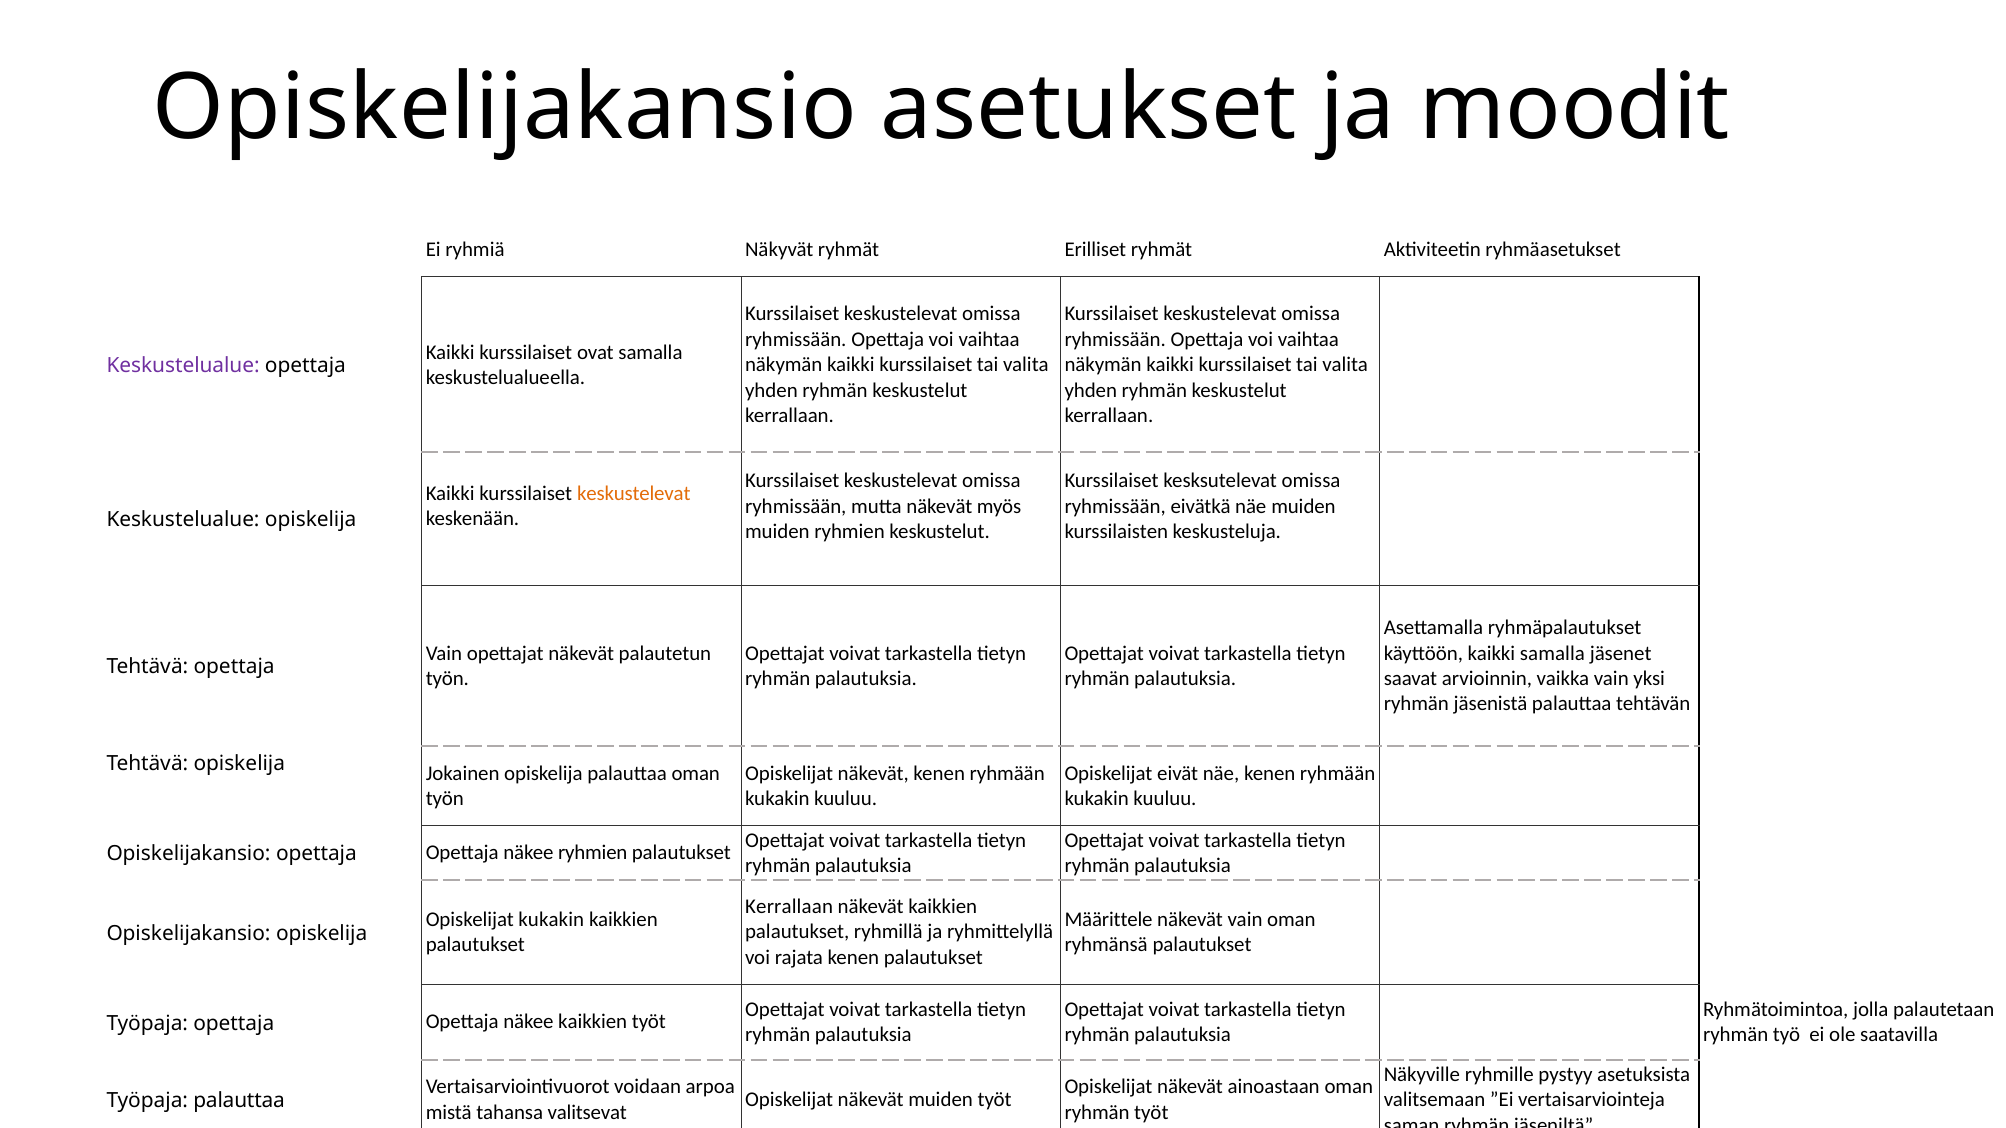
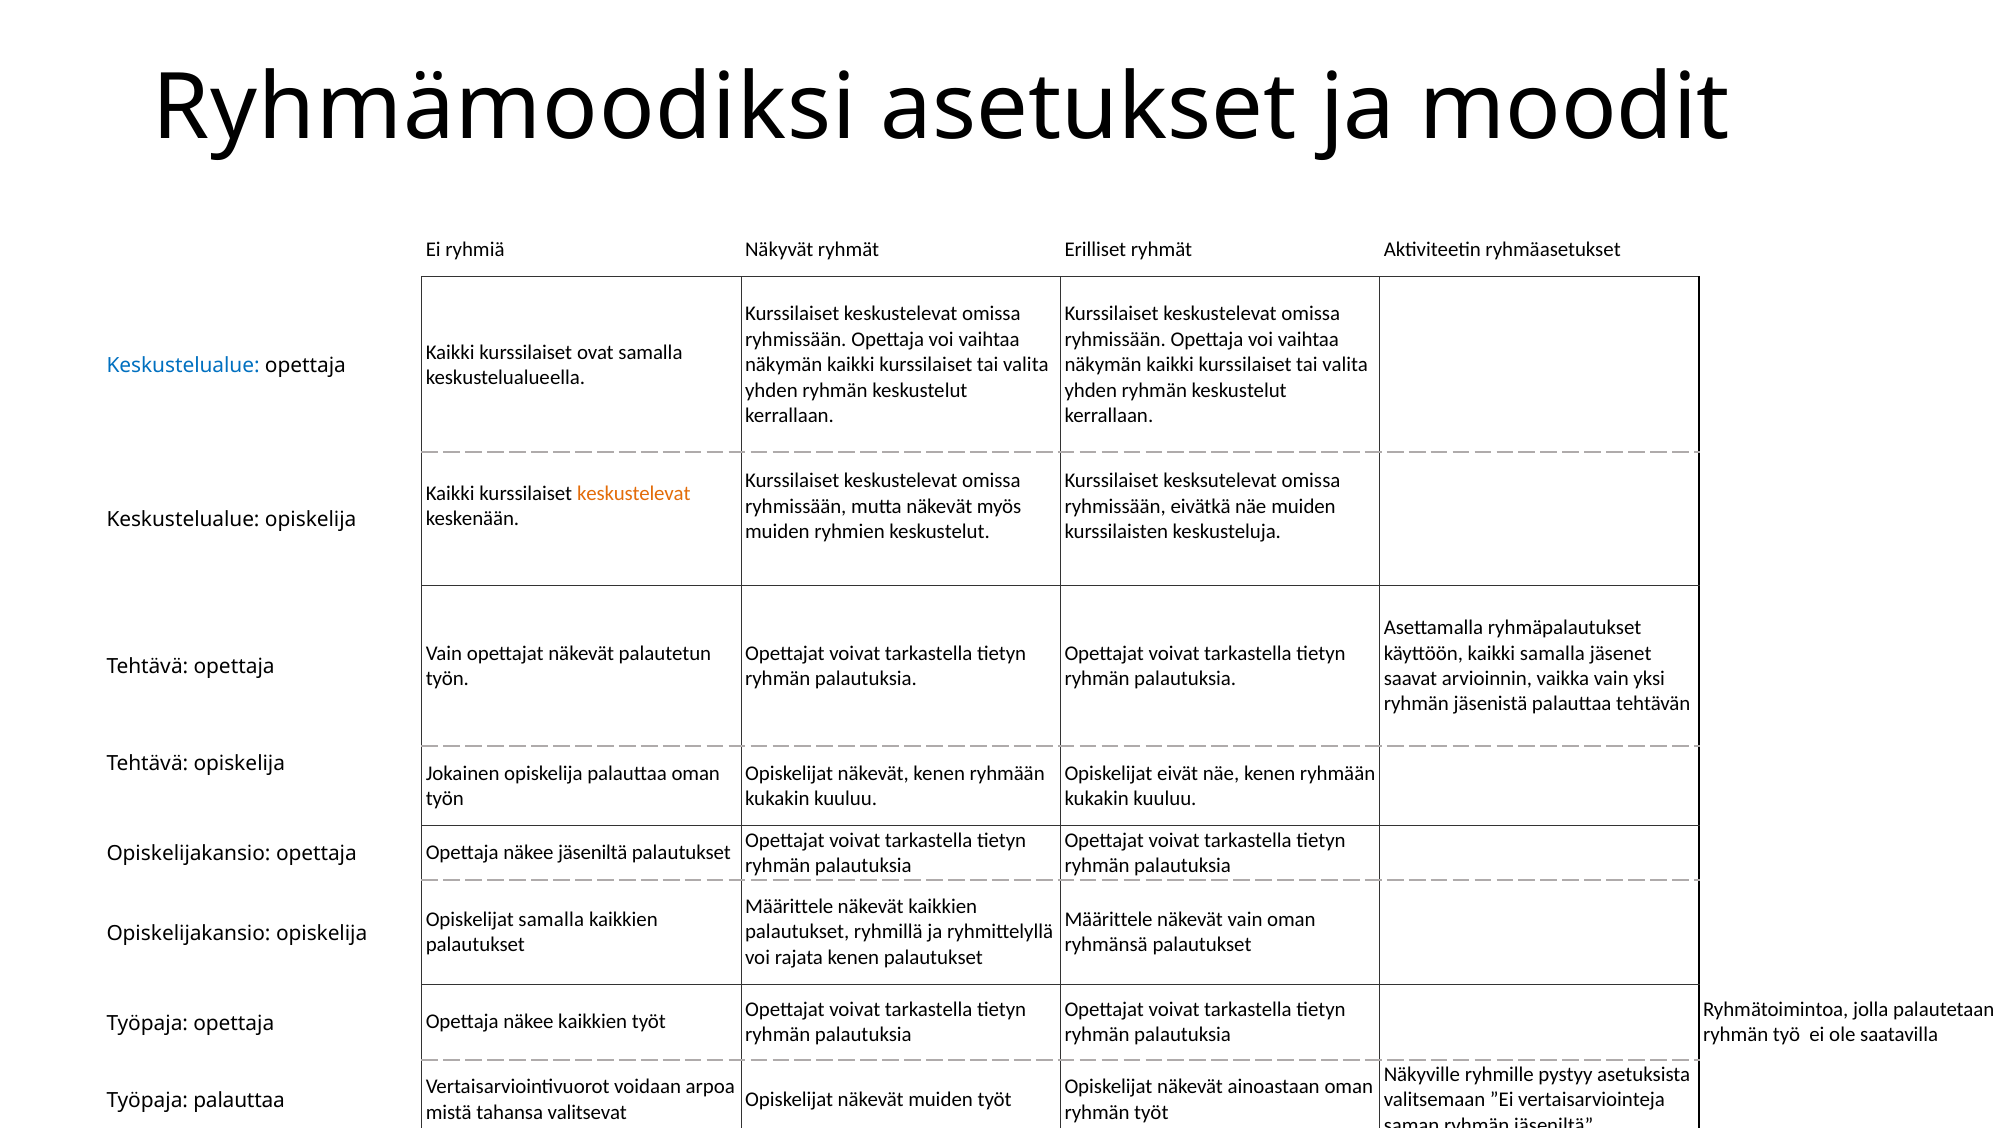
Opiskelijakansio: Opiskelijakansio -> Ryhmämoodiksi (505, 108)
Keskustelualue colour: purple -> blue (183, 366)
näkee ryhmien: ryhmien -> jäseniltä (593, 853)
Kerrallaan: Kerrallaan -> Määrittele (789, 907)
Opiskelijat kukakin: kukakin -> samalla (551, 920)
